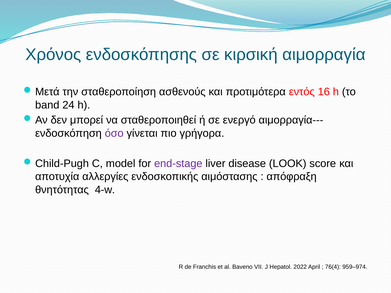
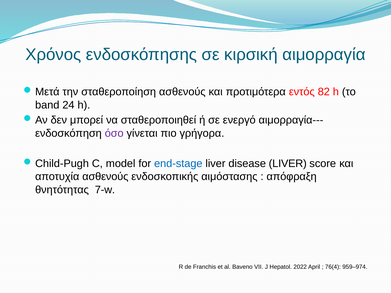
16: 16 -> 82 (324, 92)
end-stage colour: purple -> blue (178, 164)
disease LOOK: LOOK -> LIVER (288, 164)
αποτυχία αλλεργίες: αλλεργίες -> ασθενούς (105, 177)
4-w: 4-w -> 7-w (105, 190)
